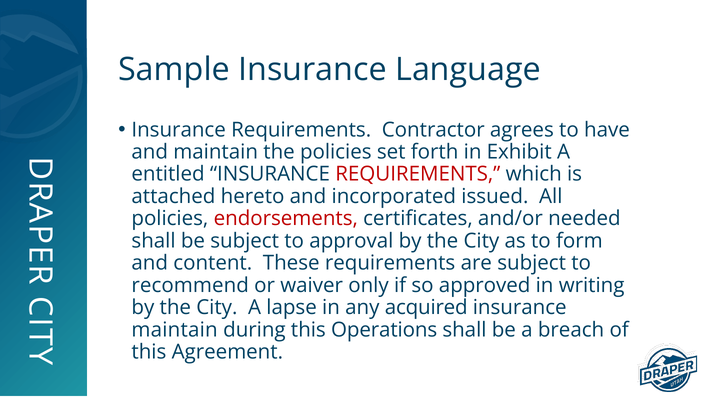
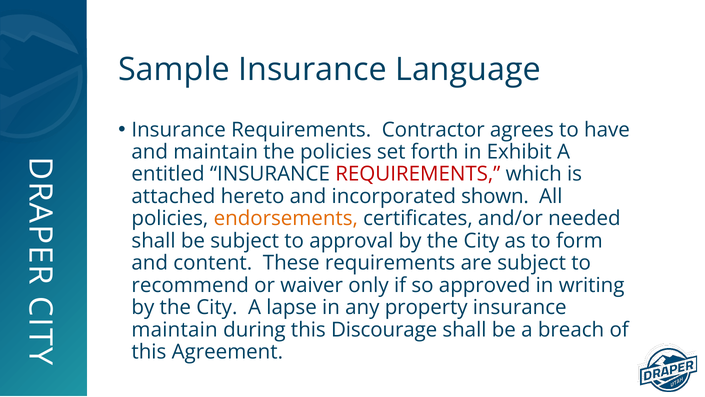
issued: issued -> shown (495, 196)
endorsements colour: red -> orange (286, 218)
acquired: acquired -> property (426, 307)
Operations: Operations -> Discourage (384, 329)
